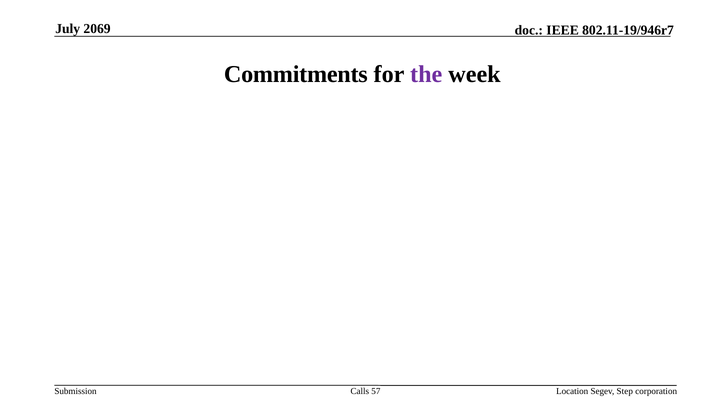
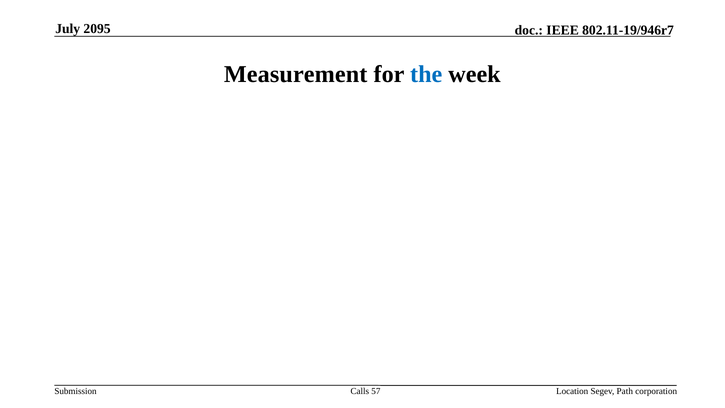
2069: 2069 -> 2095 (97, 29)
Commitments: Commitments -> Measurement (296, 74)
the colour: purple -> blue (426, 74)
Step: Step -> Path (625, 391)
